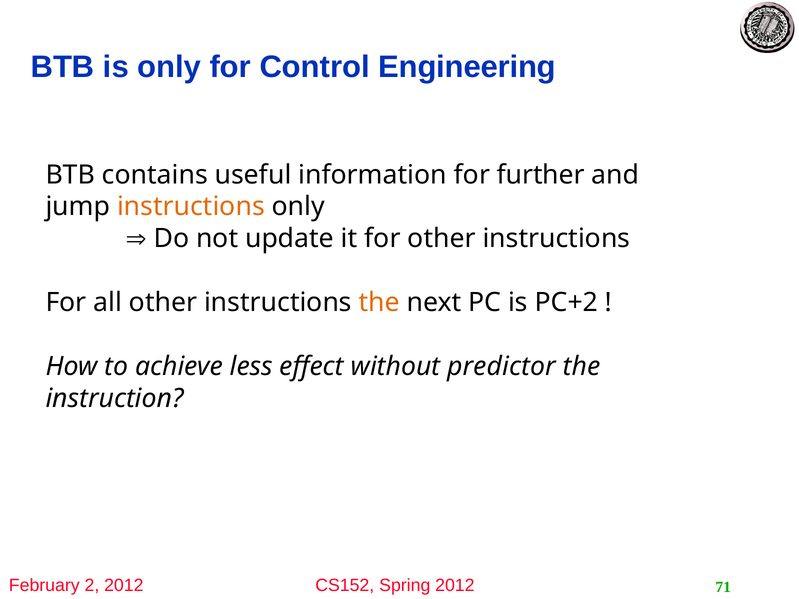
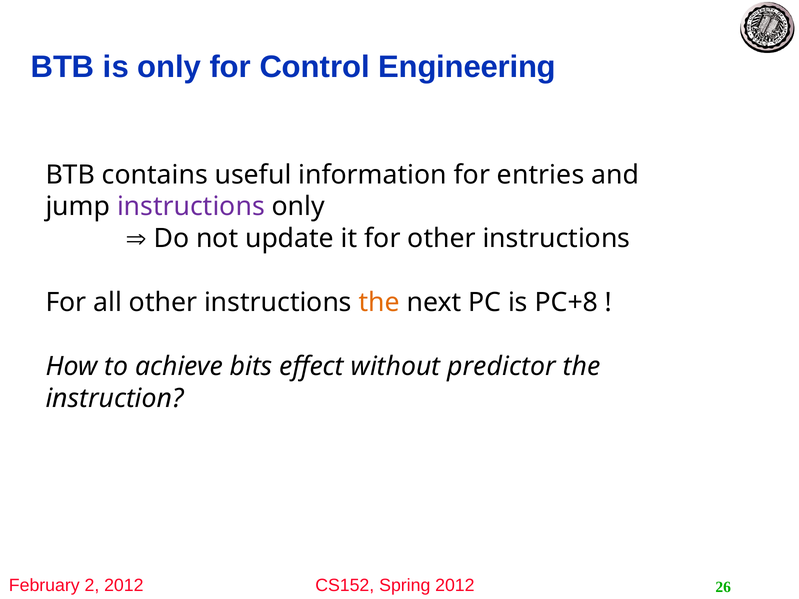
further: further -> entries (541, 175)
instructions colour: orange -> purple (191, 207)
PC+2: PC+2 -> PC+8 (566, 303)
less: less -> bits (251, 367)
71: 71 -> 26 (723, 588)
